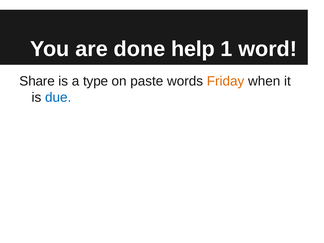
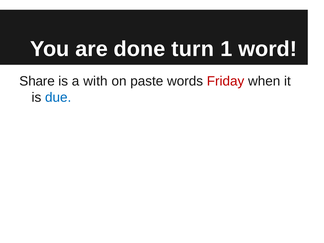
help: help -> turn (193, 49)
type: type -> with (95, 81)
Friday colour: orange -> red (226, 81)
